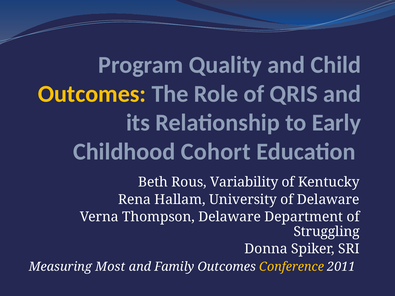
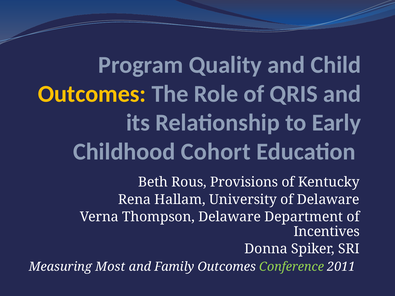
Variability: Variability -> Provisions (244, 182)
Struggling: Struggling -> Incentives (327, 232)
Conference colour: yellow -> light green (292, 267)
